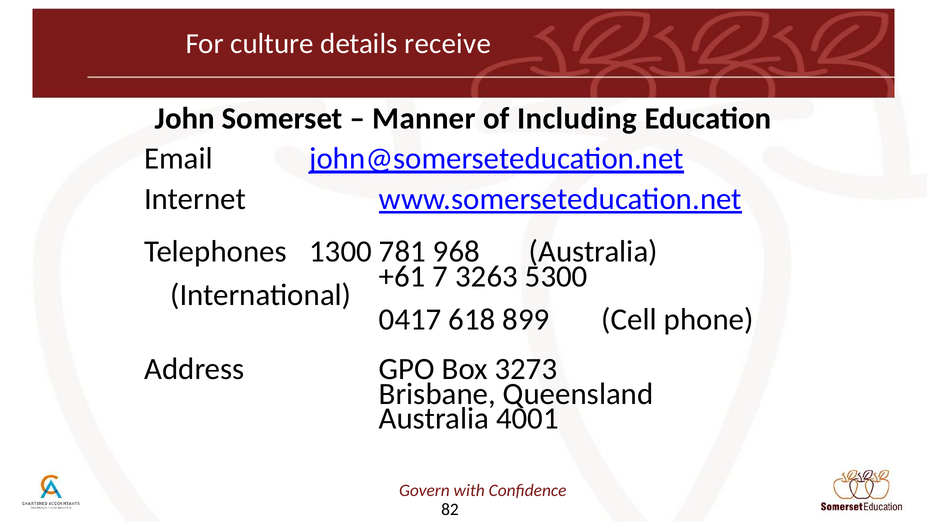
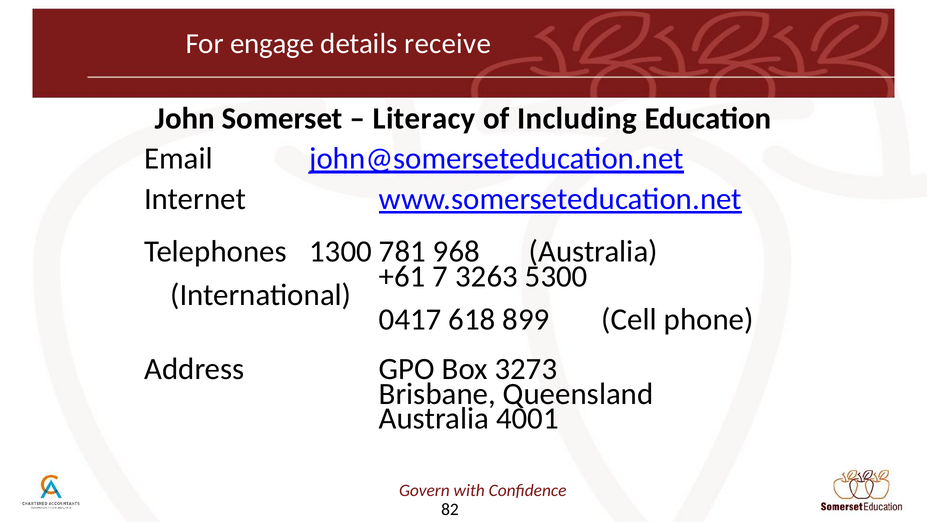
culture: culture -> engage (272, 44)
Manner: Manner -> Literacy (424, 118)
